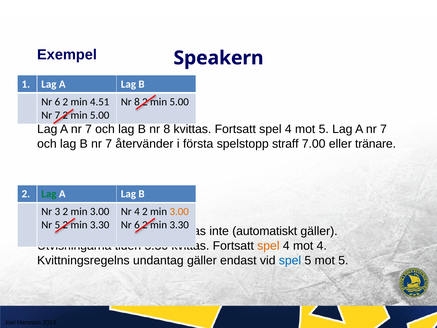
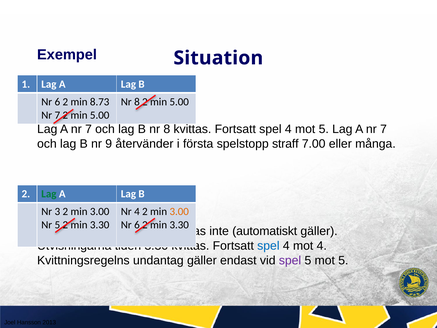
Speakern: Speakern -> Situation (218, 58)
4.51: 4.51 -> 8.73 (100, 102)
B nr 7: 7 -> 9 (109, 144)
tränare: tränare -> många (375, 144)
spel colour: orange -> blue (268, 246)
spel colour: blue -> purple (290, 260)
